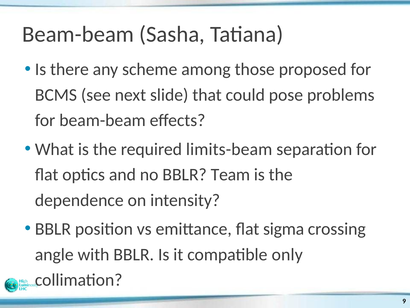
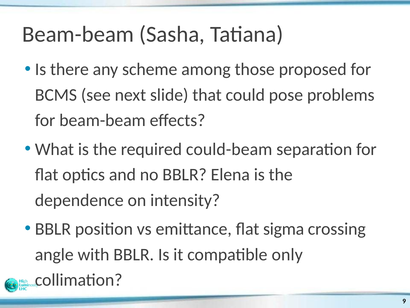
limits-beam: limits-beam -> could-beam (229, 149)
Team: Team -> Elena (230, 174)
